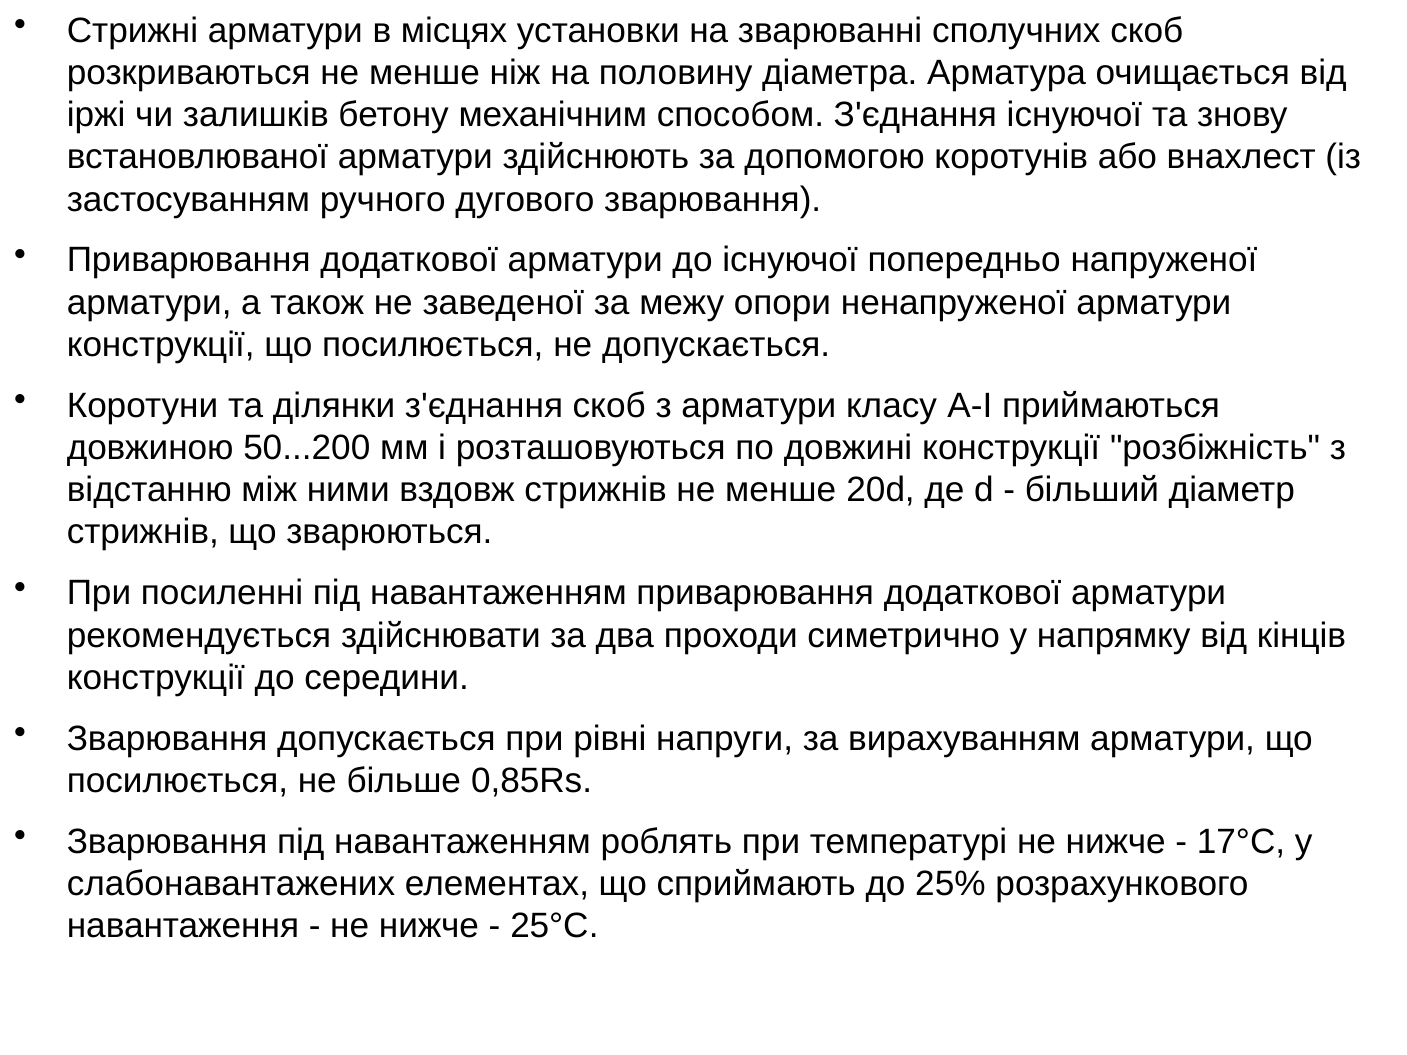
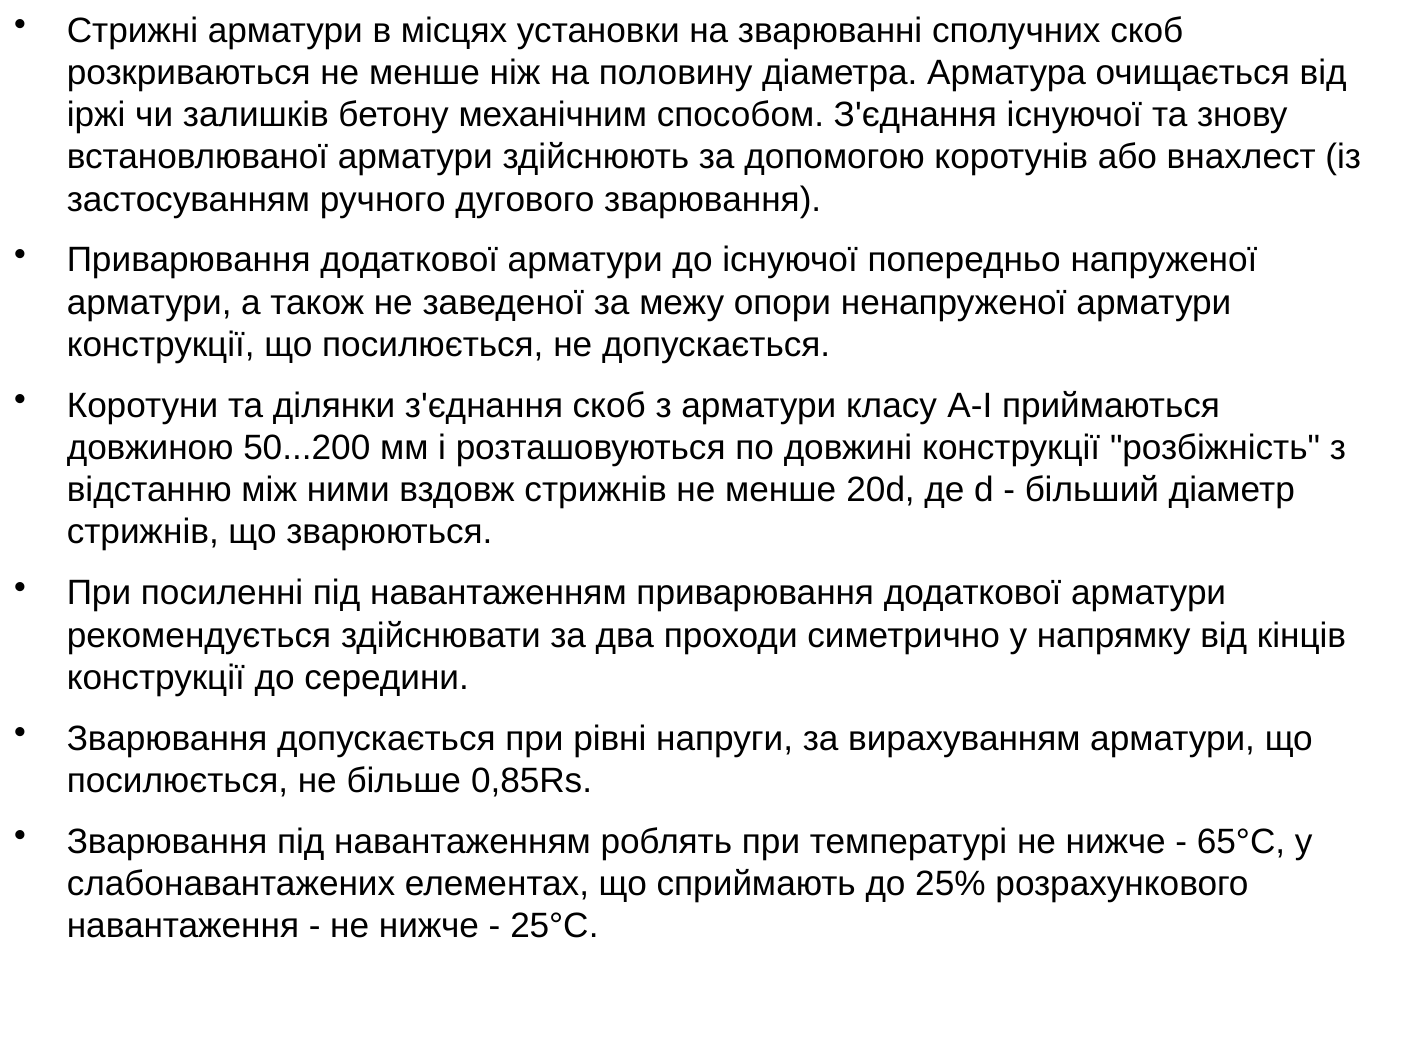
17°С: 17°С -> 65°С (1241, 842)
